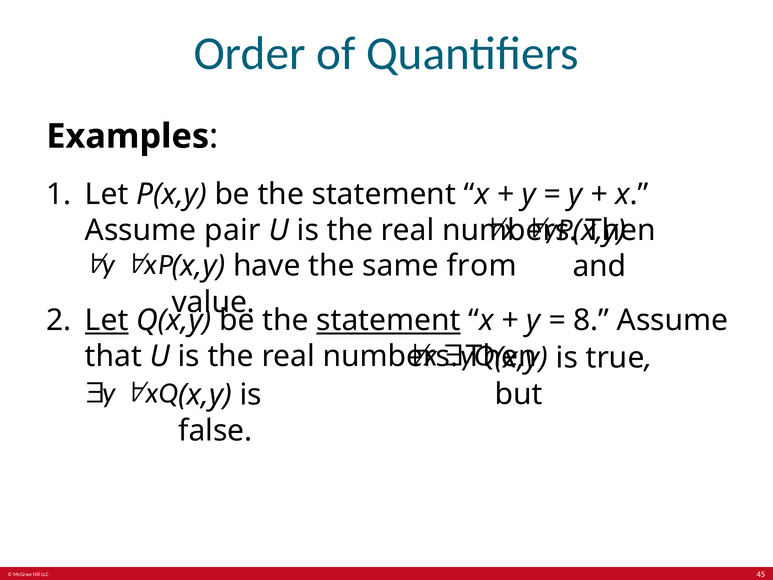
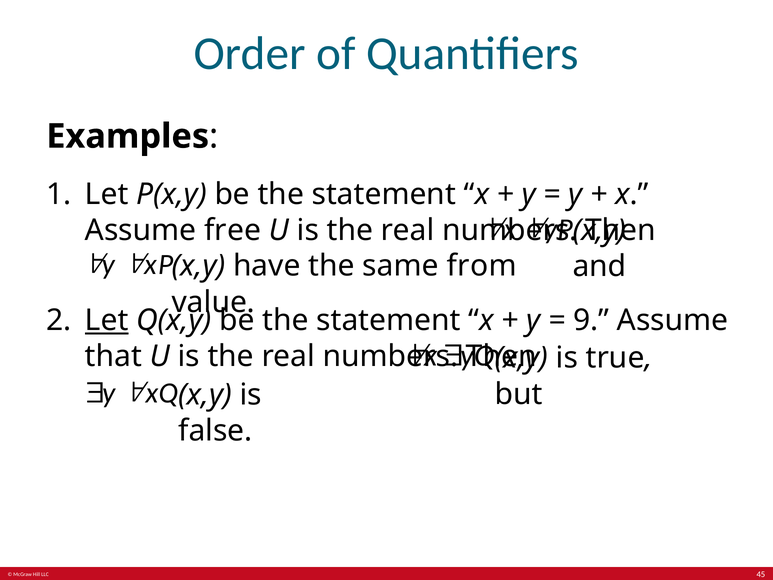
pair: pair -> free (233, 230)
statement underline: present -> none (388, 320)
8: 8 -> 9 (591, 320)
